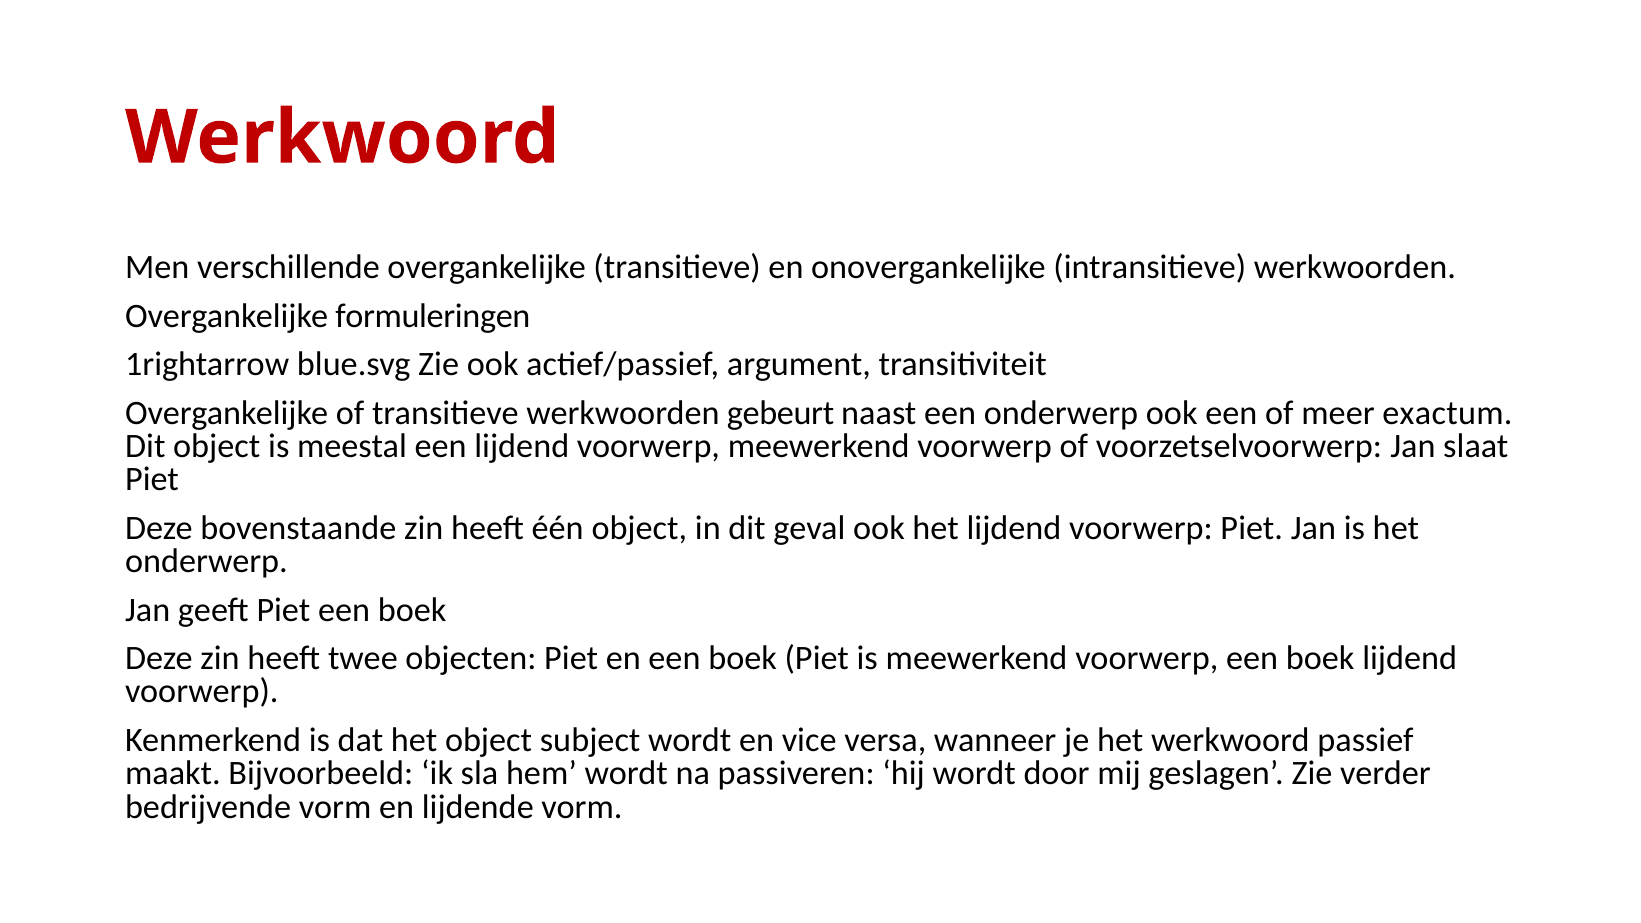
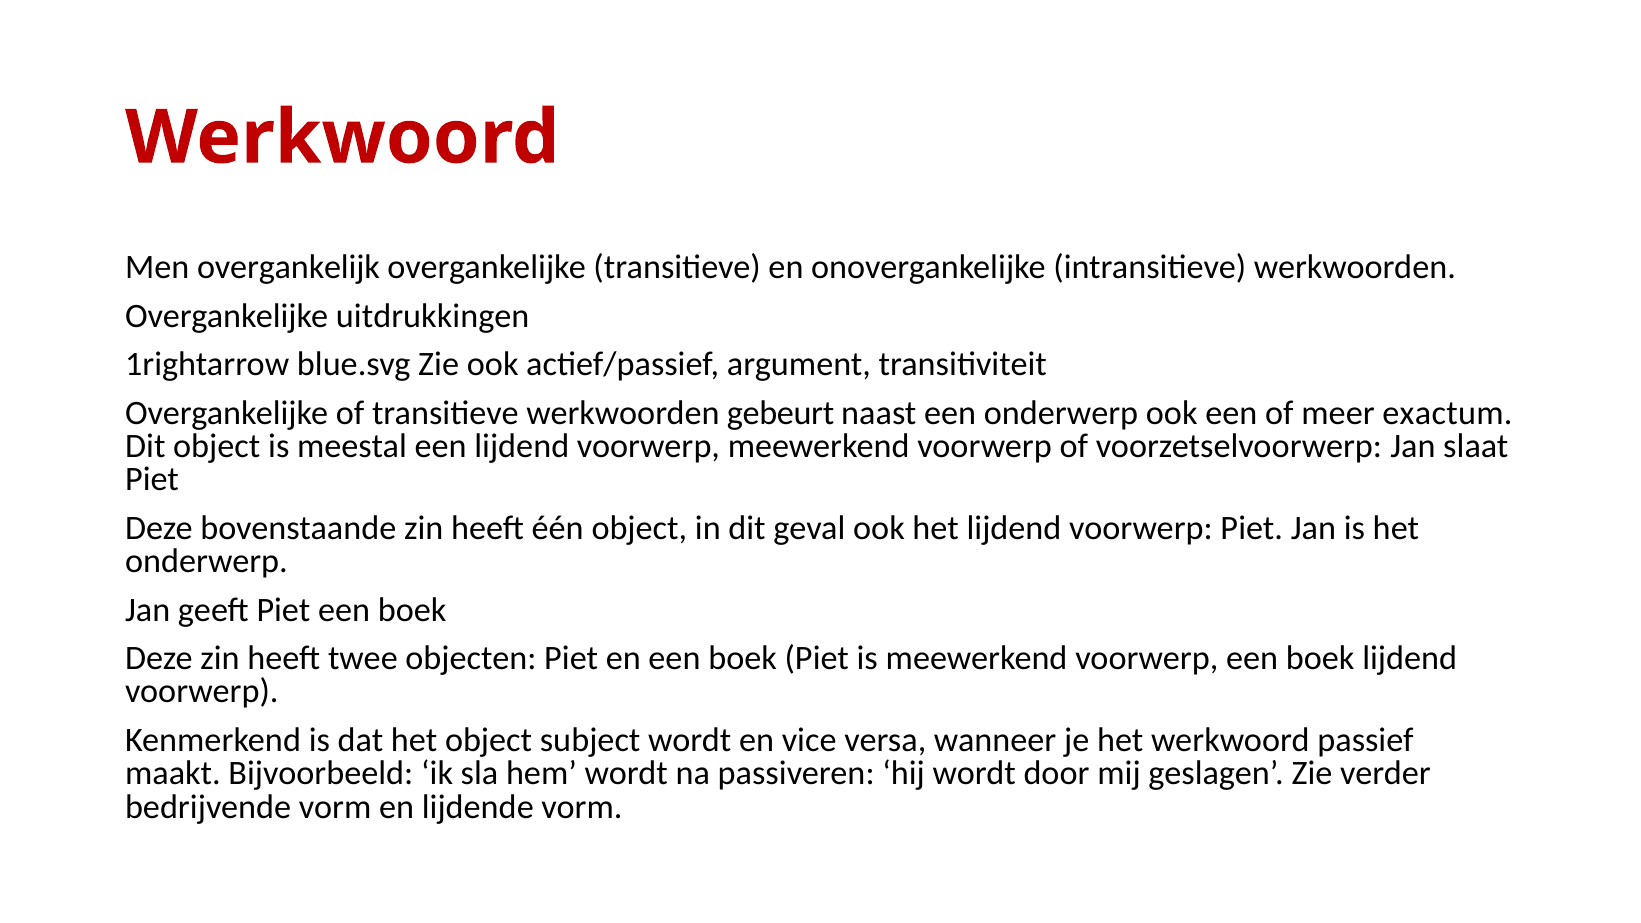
verschillende: verschillende -> overgankelijk (288, 267)
formuleringen: formuleringen -> uitdrukkingen (433, 316)
